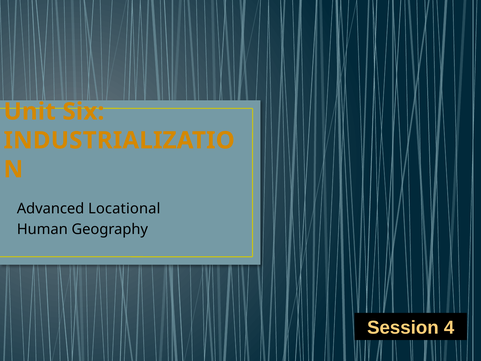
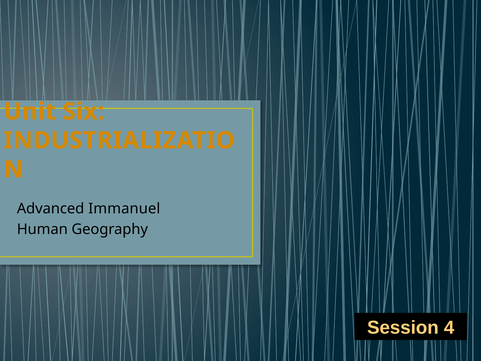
Locational: Locational -> Immanuel (124, 209)
